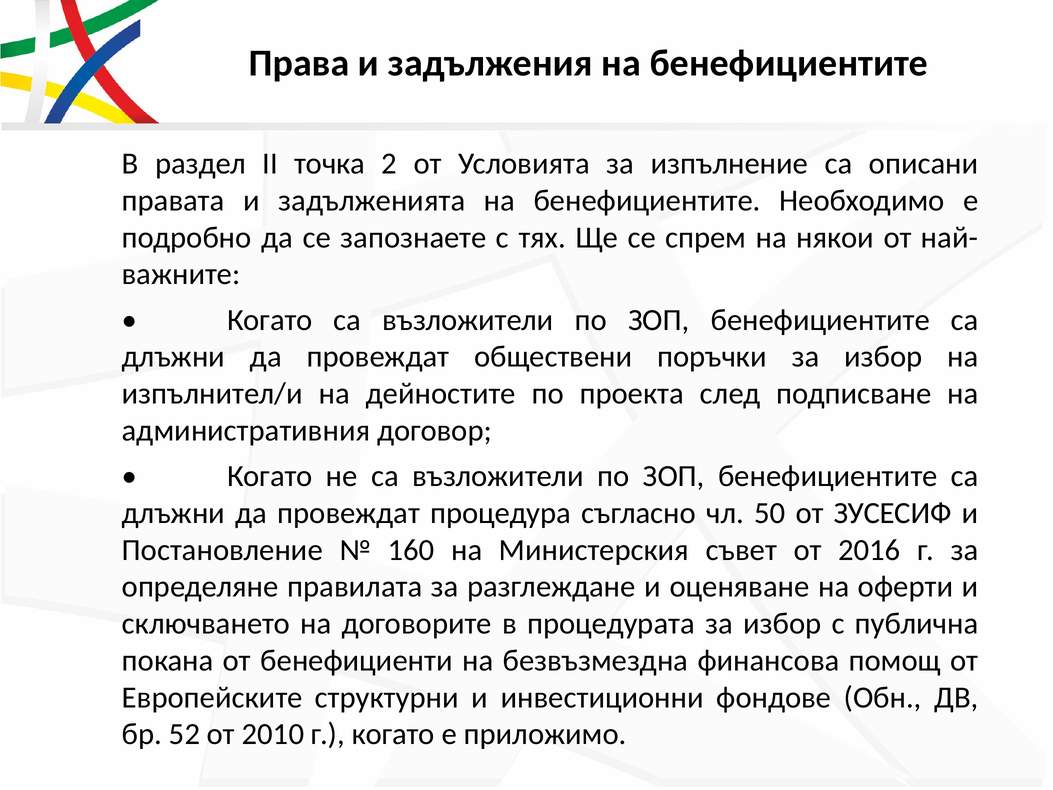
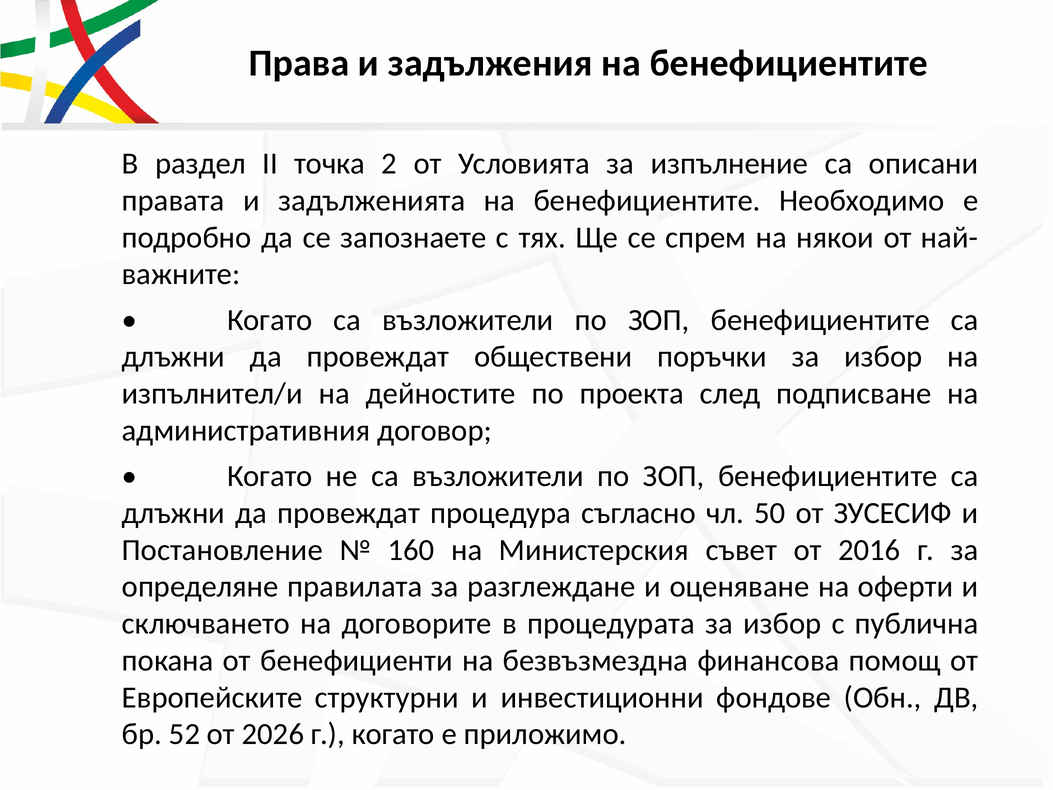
2010: 2010 -> 2026 (273, 734)
